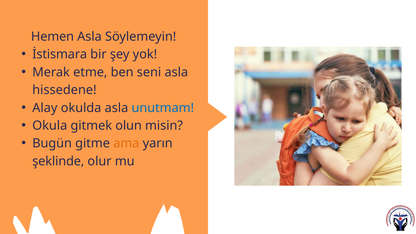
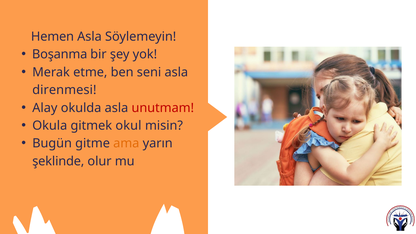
İstismara: İstismara -> Boşanma (60, 54)
hissedene: hissedene -> direnmesi (64, 90)
unutmam colour: blue -> red (163, 108)
olun: olun -> okul (128, 126)
